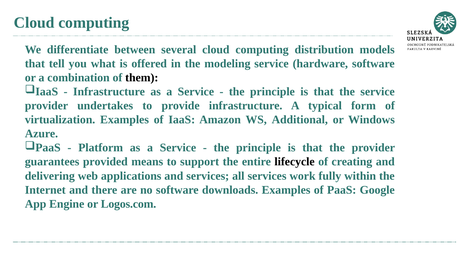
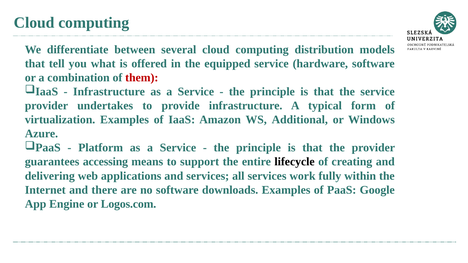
modeling: modeling -> equipped (227, 64)
them colour: black -> red (142, 78)
provided: provided -> accessing (105, 162)
